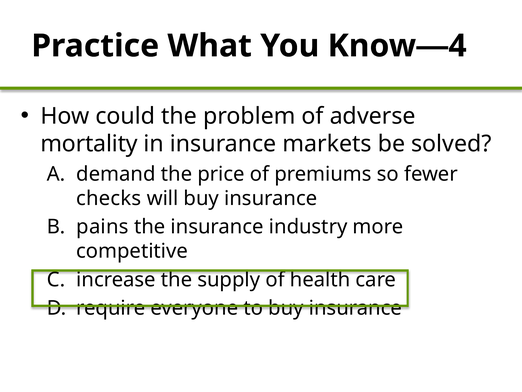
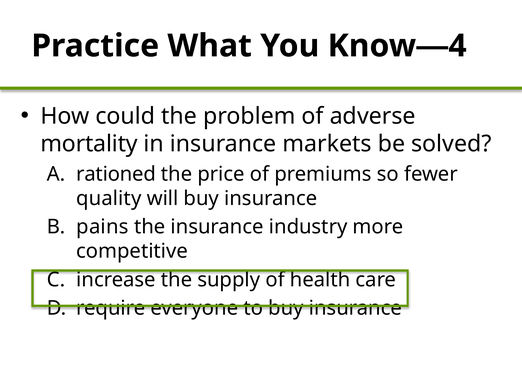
demand: demand -> rationed (116, 174)
checks: checks -> quality (109, 198)
